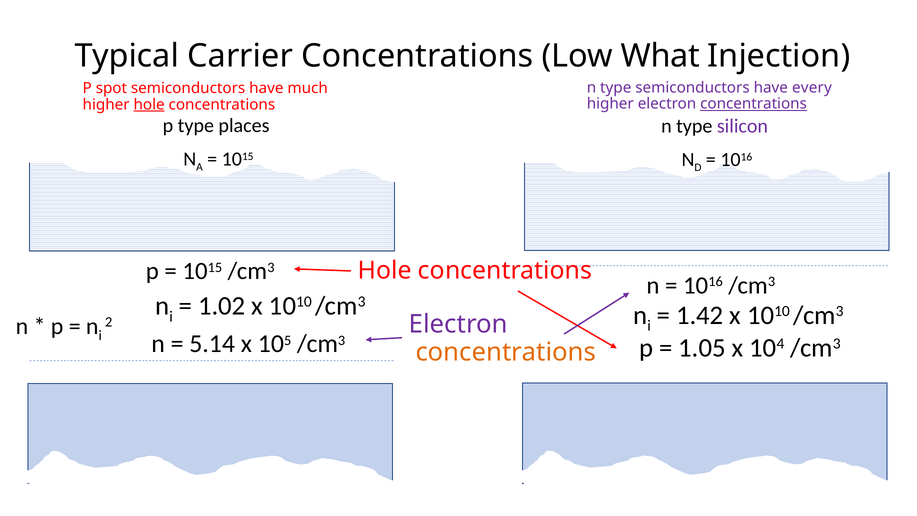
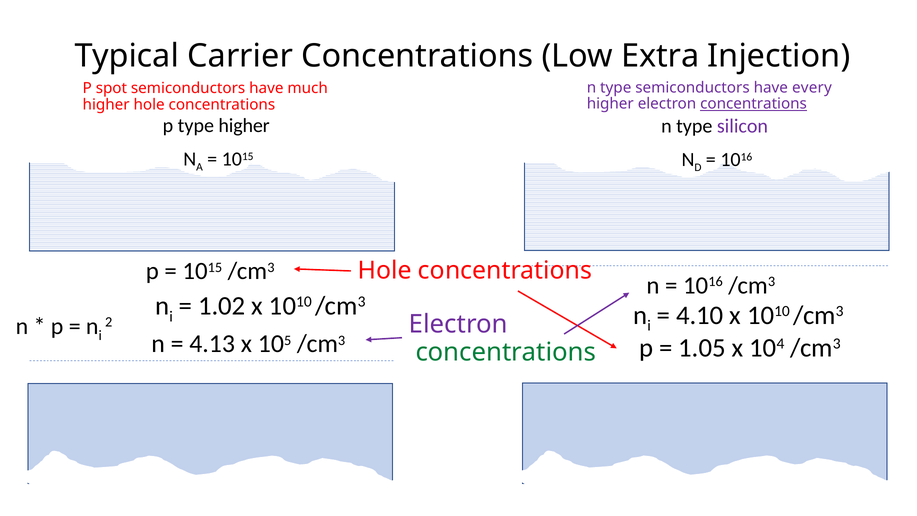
What: What -> Extra (660, 56)
hole underline: present -> none (149, 105)
type places: places -> higher (244, 126)
1.42: 1.42 -> 4.10 (700, 315)
5.14: 5.14 -> 4.13 (212, 344)
concentrations colour: orange -> green (506, 352)
